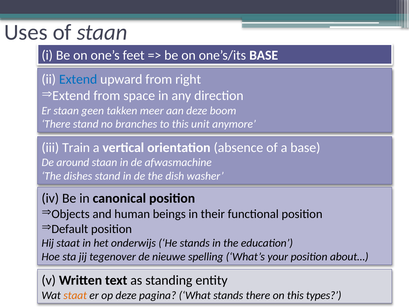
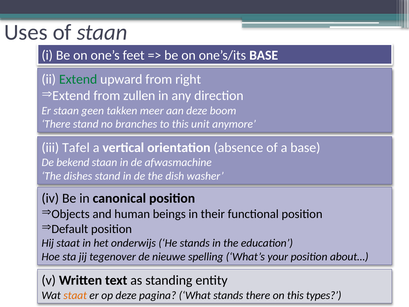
Extend colour: blue -> green (78, 79)
space: space -> zullen (139, 96)
Train: Train -> Tafel (76, 147)
around: around -> bekend (73, 162)
